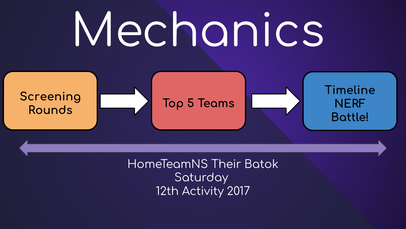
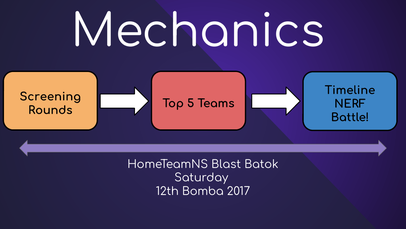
Their: Their -> Blast (226, 164)
Activity: Activity -> Bomba (203, 191)
